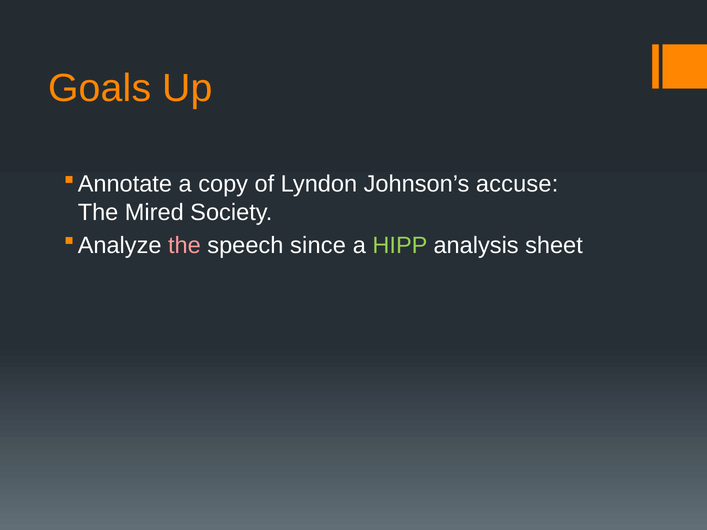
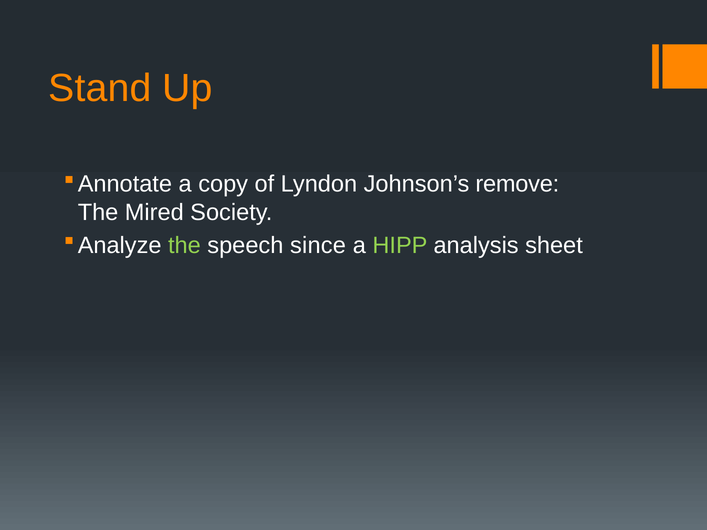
Goals: Goals -> Stand (100, 88)
accuse: accuse -> remove (517, 184)
the colour: pink -> light green (184, 246)
